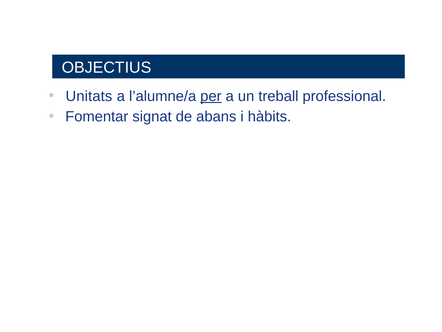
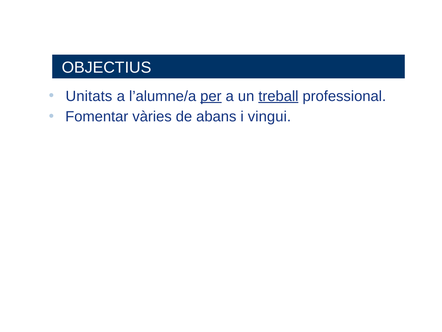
treball underline: none -> present (278, 96)
signat: signat -> vàries (152, 116)
hàbits: hàbits -> vingui (269, 116)
